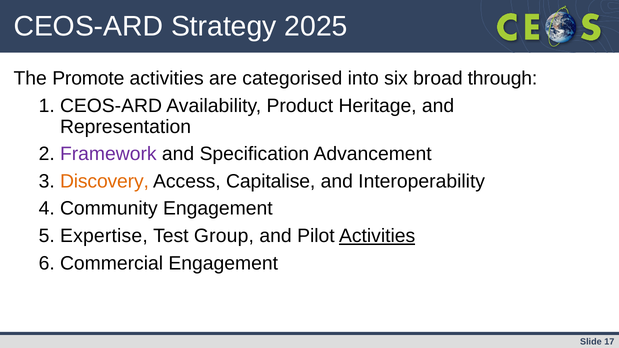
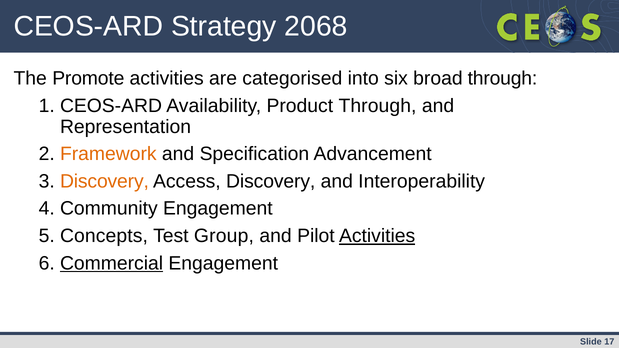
2025: 2025 -> 2068 (316, 26)
Product Heritage: Heritage -> Through (377, 106)
Framework colour: purple -> orange (108, 154)
Access Capitalise: Capitalise -> Discovery (271, 181)
Expertise: Expertise -> Concepts (104, 236)
Commercial underline: none -> present (112, 263)
